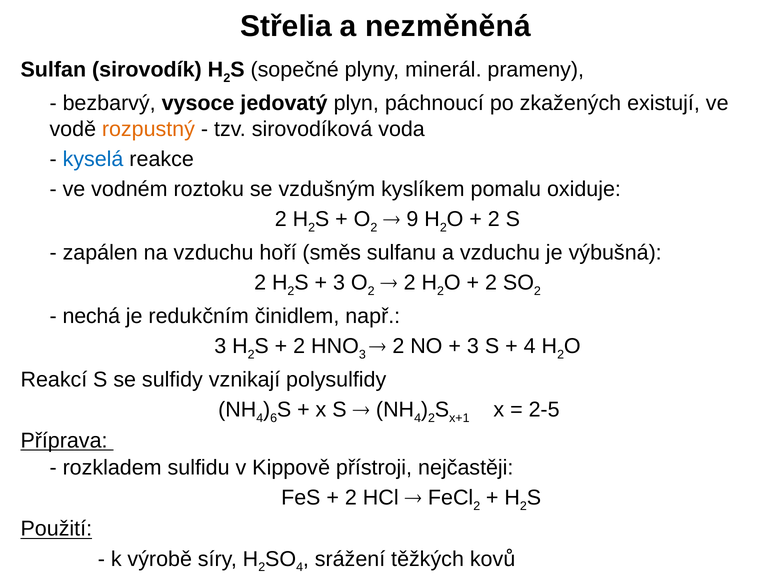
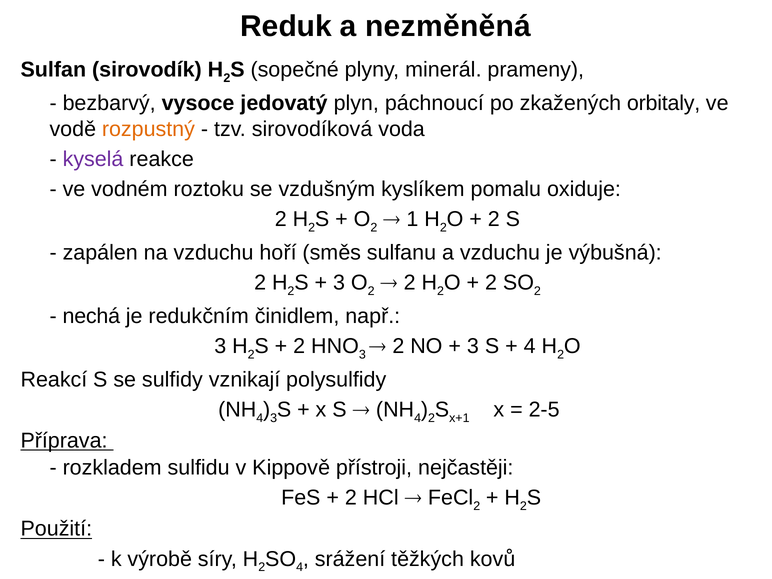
Střelia: Střelia -> Reduk (286, 26)
existují: existují -> orbitaly (664, 103)
kyselá colour: blue -> purple (93, 159)
9: 9 -> 1 (412, 219)
6: 6 -> 3 (274, 418)
